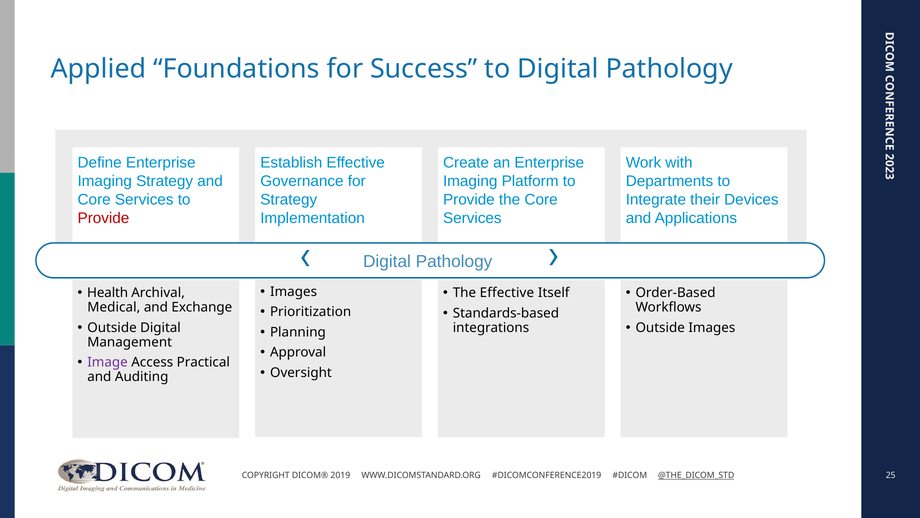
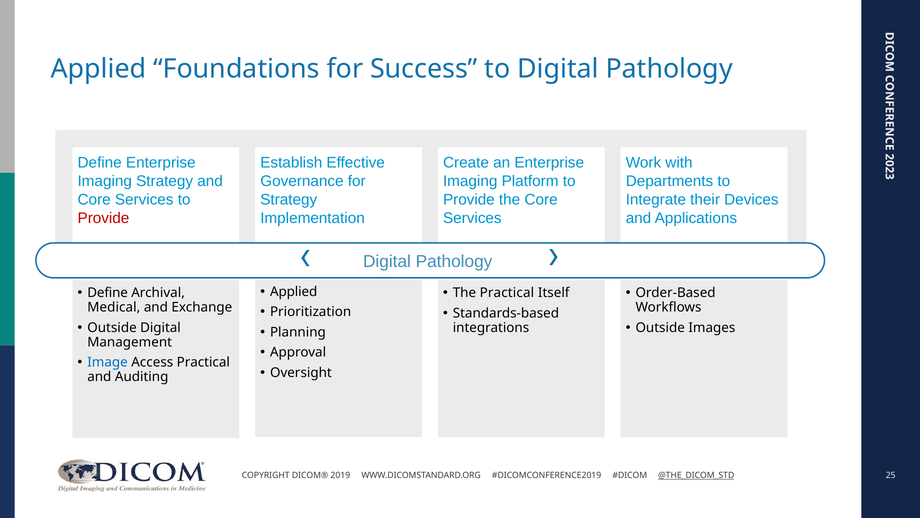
Images: Images -> Applied (294, 291)
Health: Health -> Define (108, 293)
The Effective: Effective -> Practical (507, 293)
Image colour: purple -> blue (108, 362)
